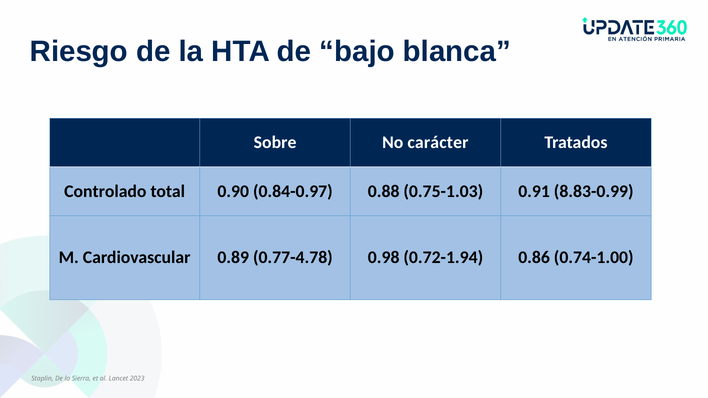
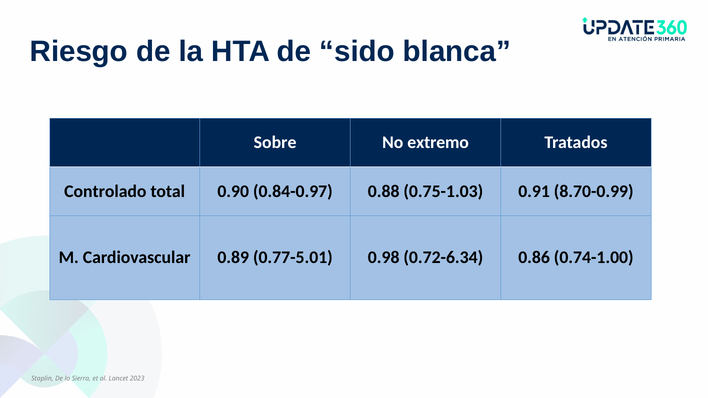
bajo: bajo -> sido (357, 52)
carácter: carácter -> extremo (438, 143)
8.83-0.99: 8.83-0.99 -> 8.70-0.99 (594, 191)
0.77-4.78: 0.77-4.78 -> 0.77-5.01 (293, 258)
0.72-1.94: 0.72-1.94 -> 0.72-6.34 (443, 258)
